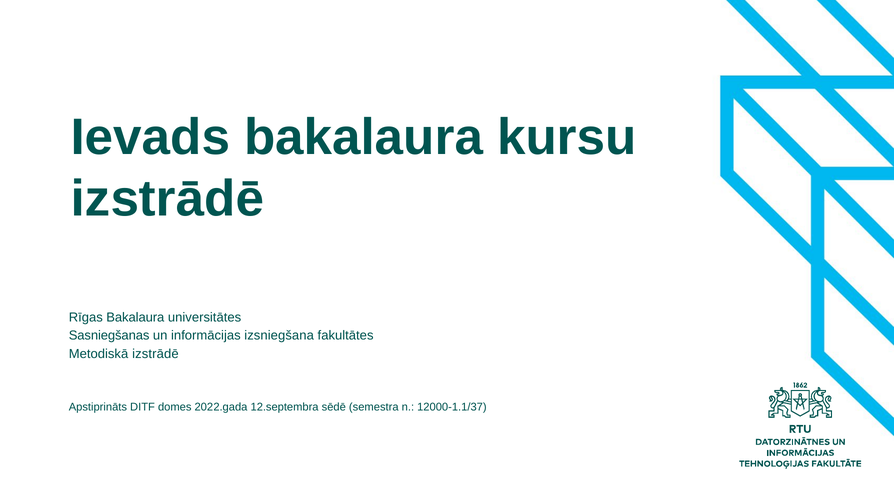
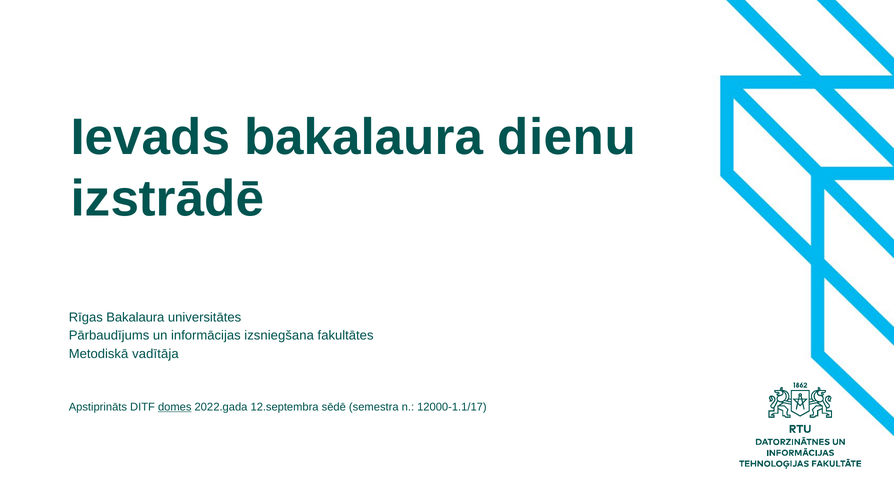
kursu: kursu -> dienu (567, 138)
Sasniegšanas: Sasniegšanas -> Pārbaudījums (109, 336)
Metodiskā izstrādē: izstrādē -> vadītāja (155, 354)
domes underline: none -> present (175, 407)
12000-1.1/37: 12000-1.1/37 -> 12000-1.1/17 (452, 407)
